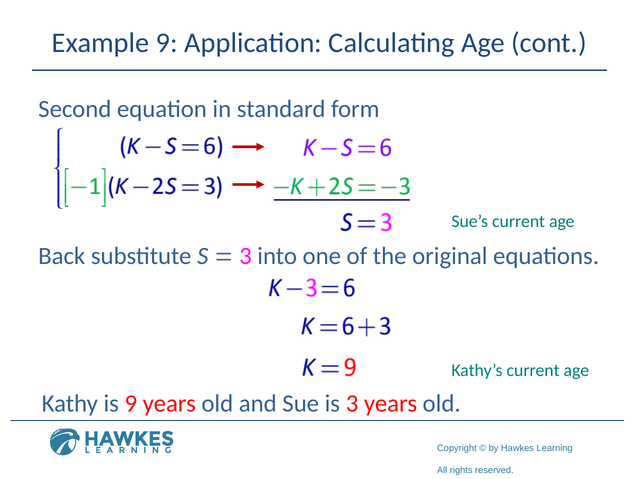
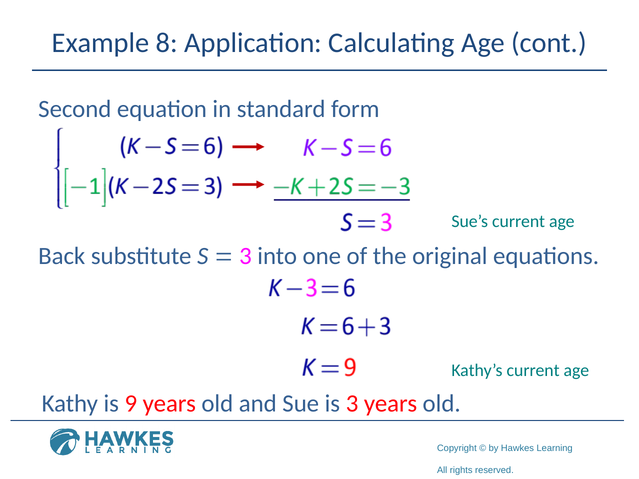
Example 9: 9 -> 8 (167, 43)
